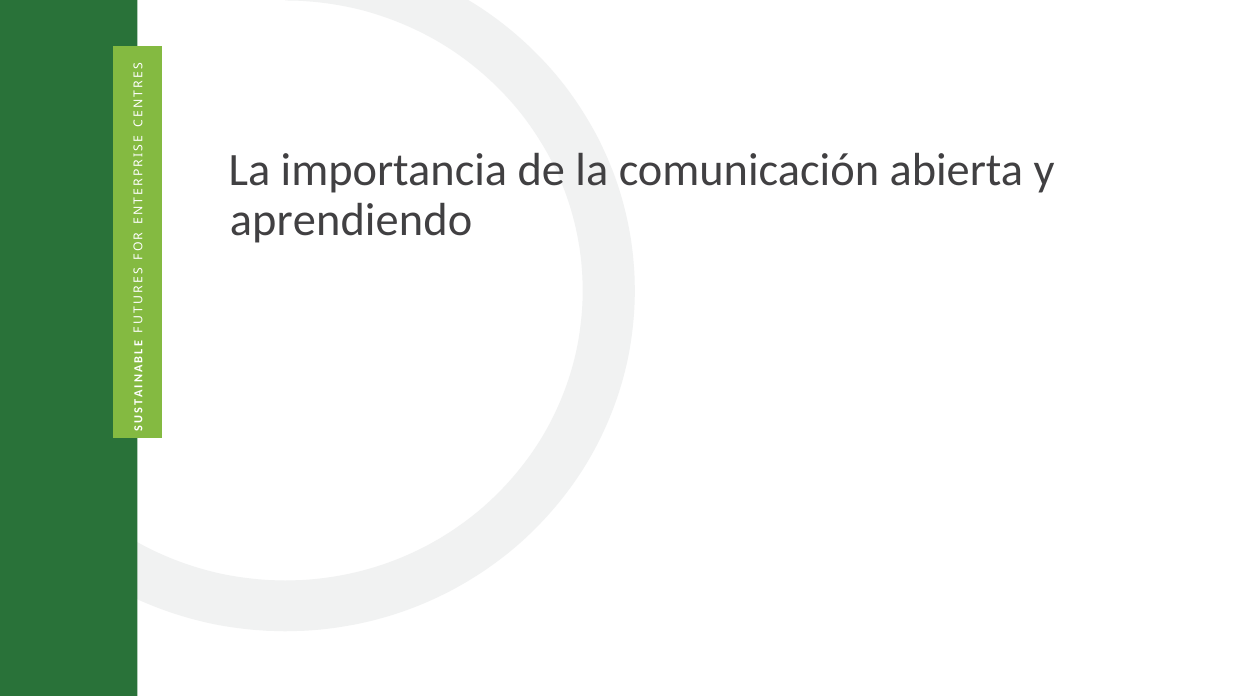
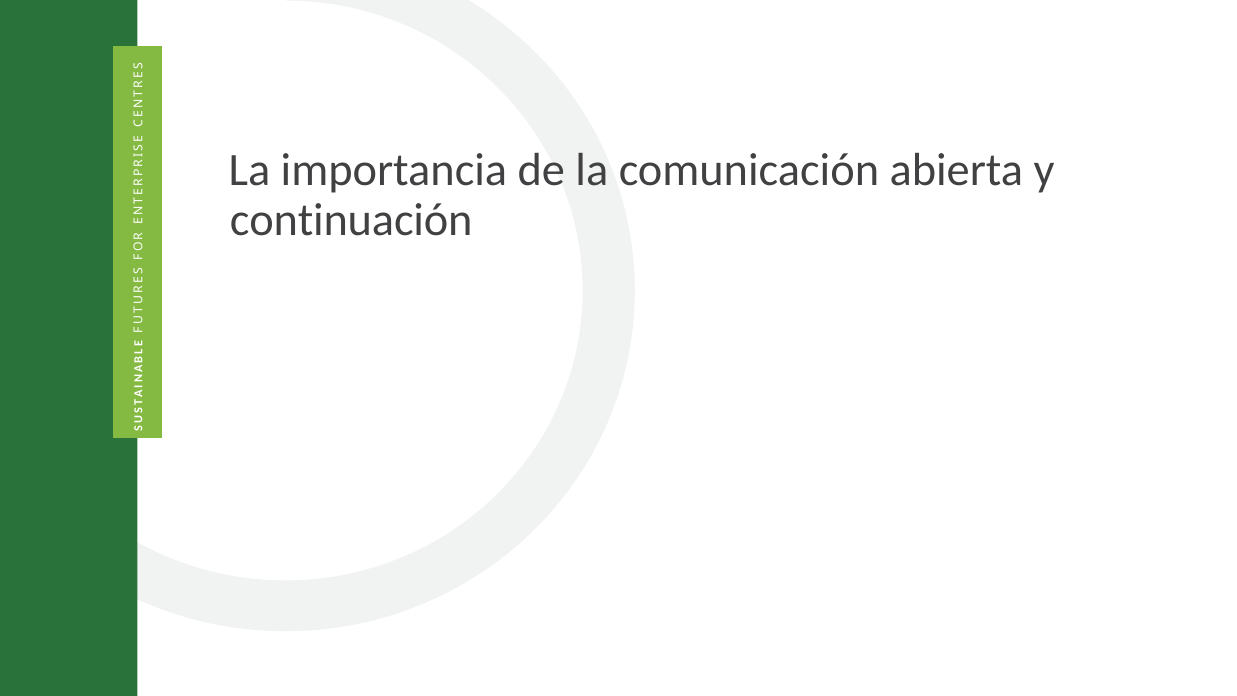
aprendiendo: aprendiendo -> continuación (351, 220)
